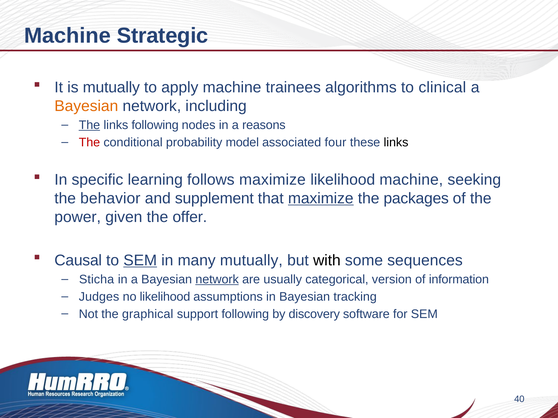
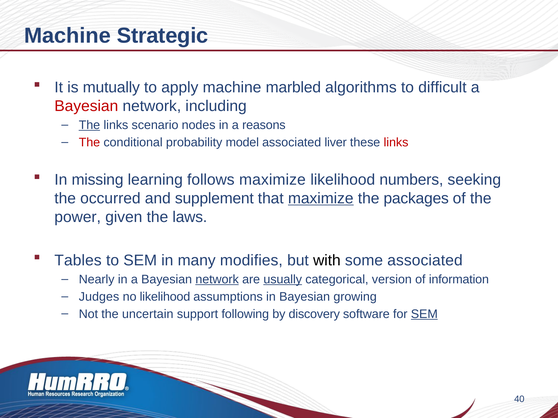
trainees: trainees -> marbled (293, 88)
clinical: clinical -> difficult (442, 88)
Bayesian colour: orange -> red (86, 106)
links following: following -> scenario (155, 125)
four: four -> liver (336, 143)
links colour: black -> red (396, 143)
specific: specific -> missing (98, 180)
likelihood machine: machine -> numbers (411, 180)
behavior: behavior -> occurred (110, 199)
offer: offer -> laws (190, 217)
Causal: Causal -> Tables (78, 261)
SEM underline: present -> none (140, 261)
many mutually: mutually -> modifies (251, 261)
some sequences: sequences -> associated (425, 261)
Sticha: Sticha -> Nearly (97, 280)
usually underline: none -> present (283, 280)
tracking: tracking -> growing (355, 297)
graphical: graphical -> uncertain (148, 314)
SEM underline: none -> present (424, 314)
